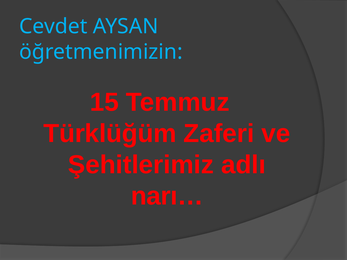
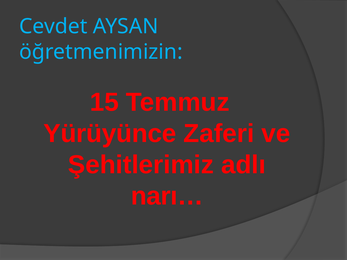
Türklüğüm: Türklüğüm -> Yürüyünce (110, 134)
